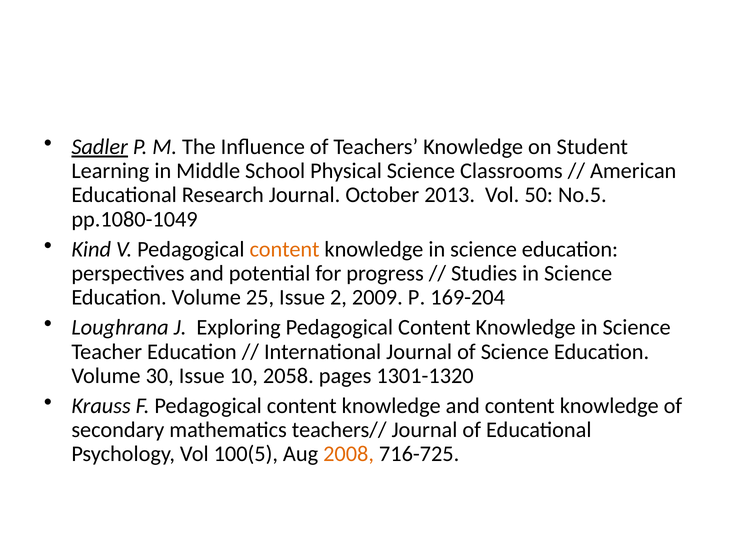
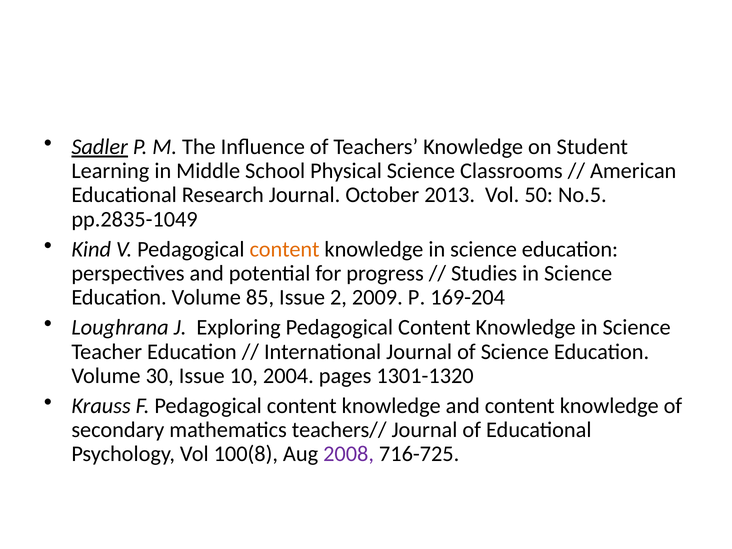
pp.1080-1049: pp.1080-1049 -> pp.2835-1049 (135, 219)
25: 25 -> 85 (260, 297)
2058: 2058 -> 2004 (288, 376)
100(5: 100(5 -> 100(8 (246, 454)
2008 colour: orange -> purple (349, 454)
